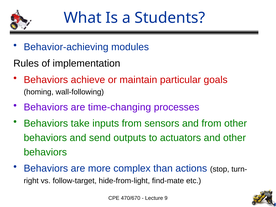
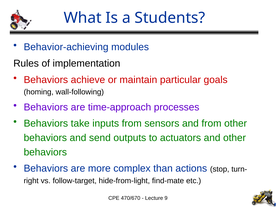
time-changing: time-changing -> time-approach (120, 107)
